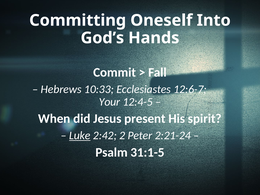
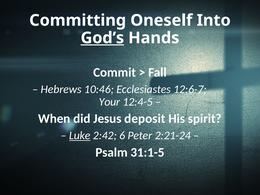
God’s underline: none -> present (102, 38)
10:33: 10:33 -> 10:46 (99, 89)
present: present -> deposit (145, 119)
2: 2 -> 6 (122, 136)
